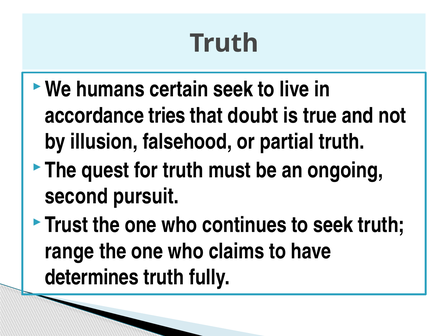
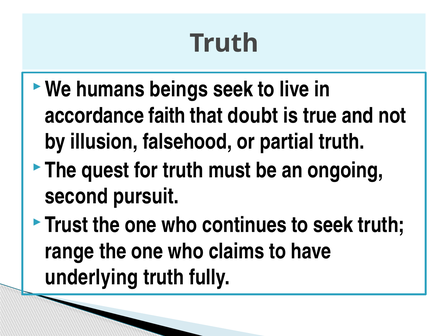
certain: certain -> beings (179, 89)
tries: tries -> faith (167, 116)
determines: determines -> underlying (92, 277)
